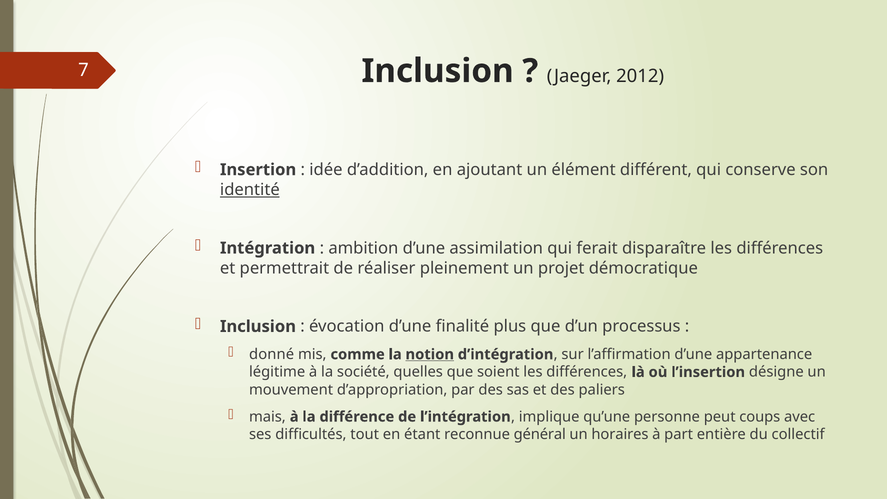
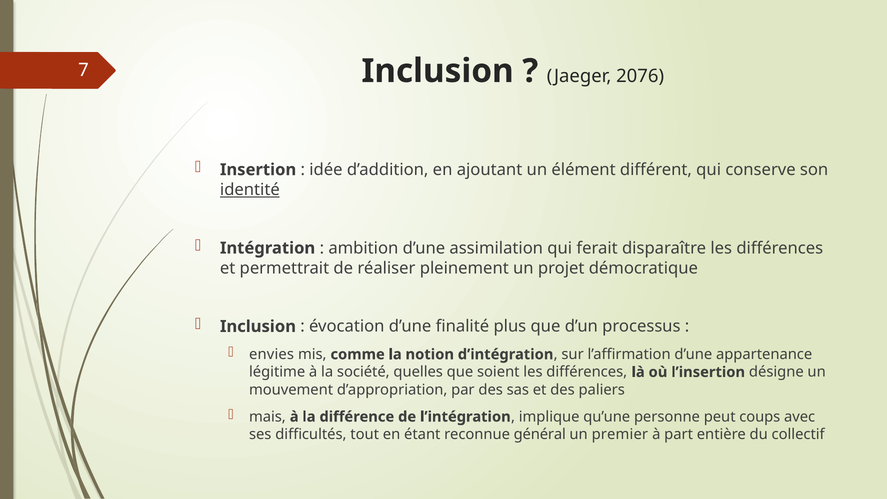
2012: 2012 -> 2076 (640, 76)
donné: donné -> envies (272, 354)
notion underline: present -> none (430, 354)
horaires: horaires -> premier (620, 434)
